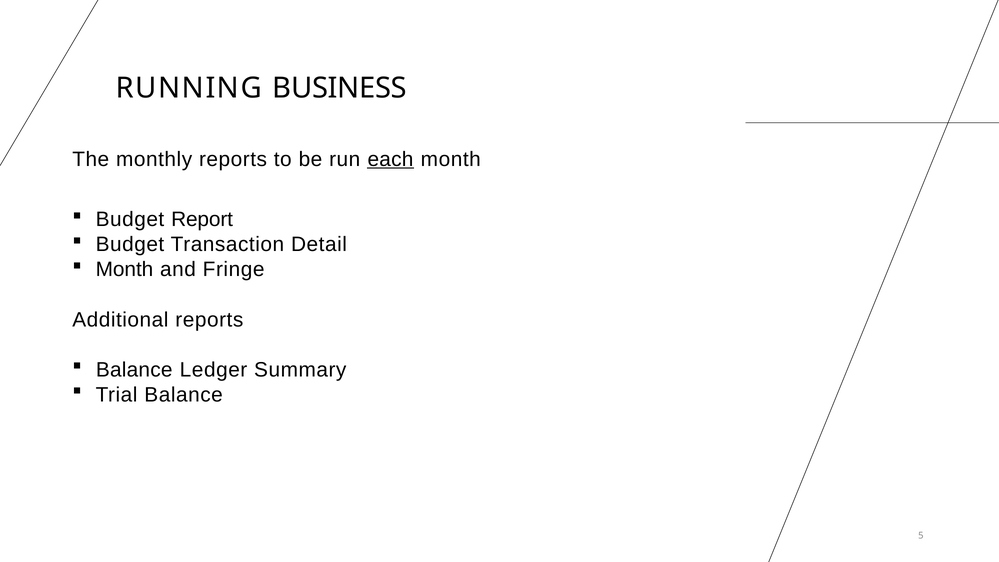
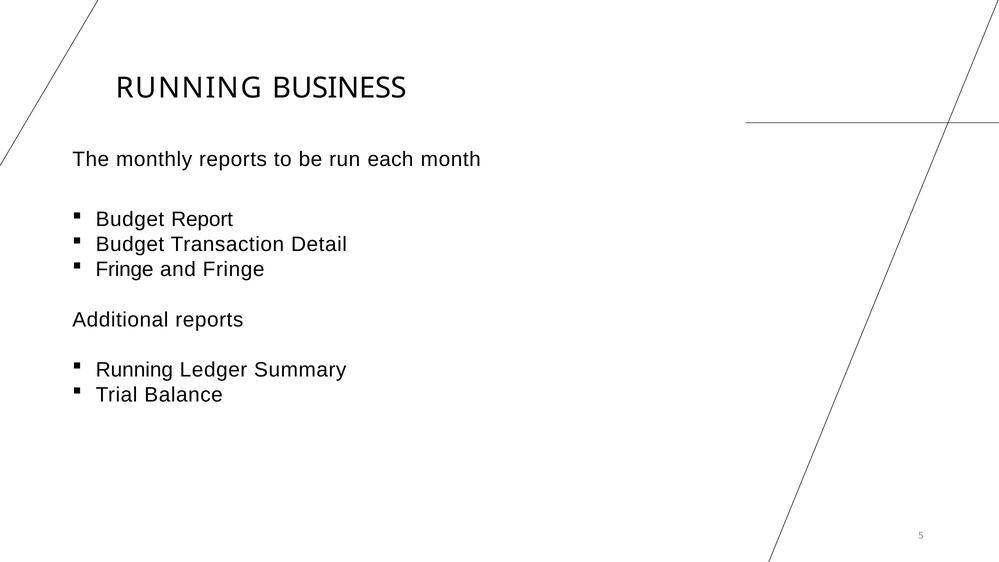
each underline: present -> none (390, 159)
Month: Month -> Fringe (125, 270)
Balance: Balance -> Running (134, 370)
